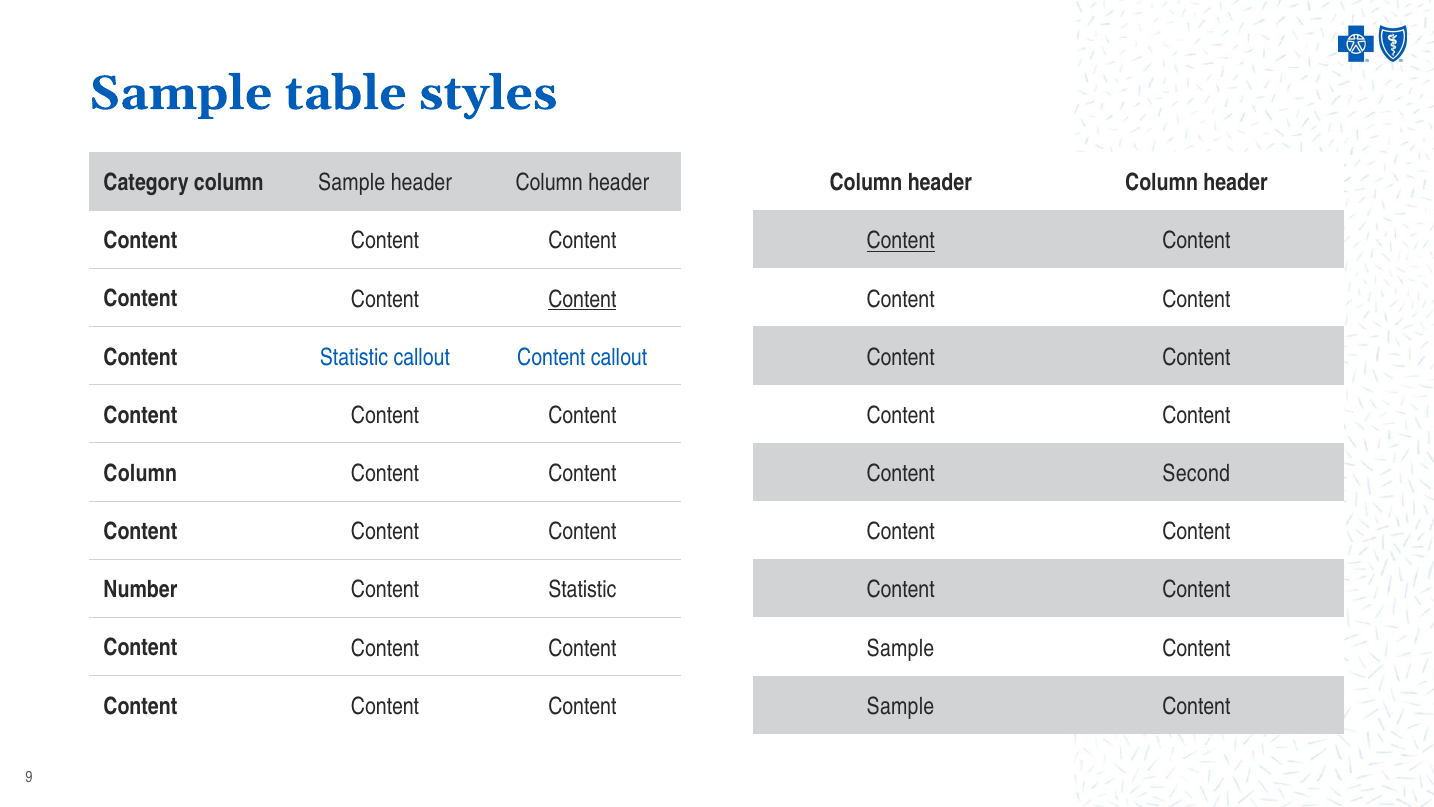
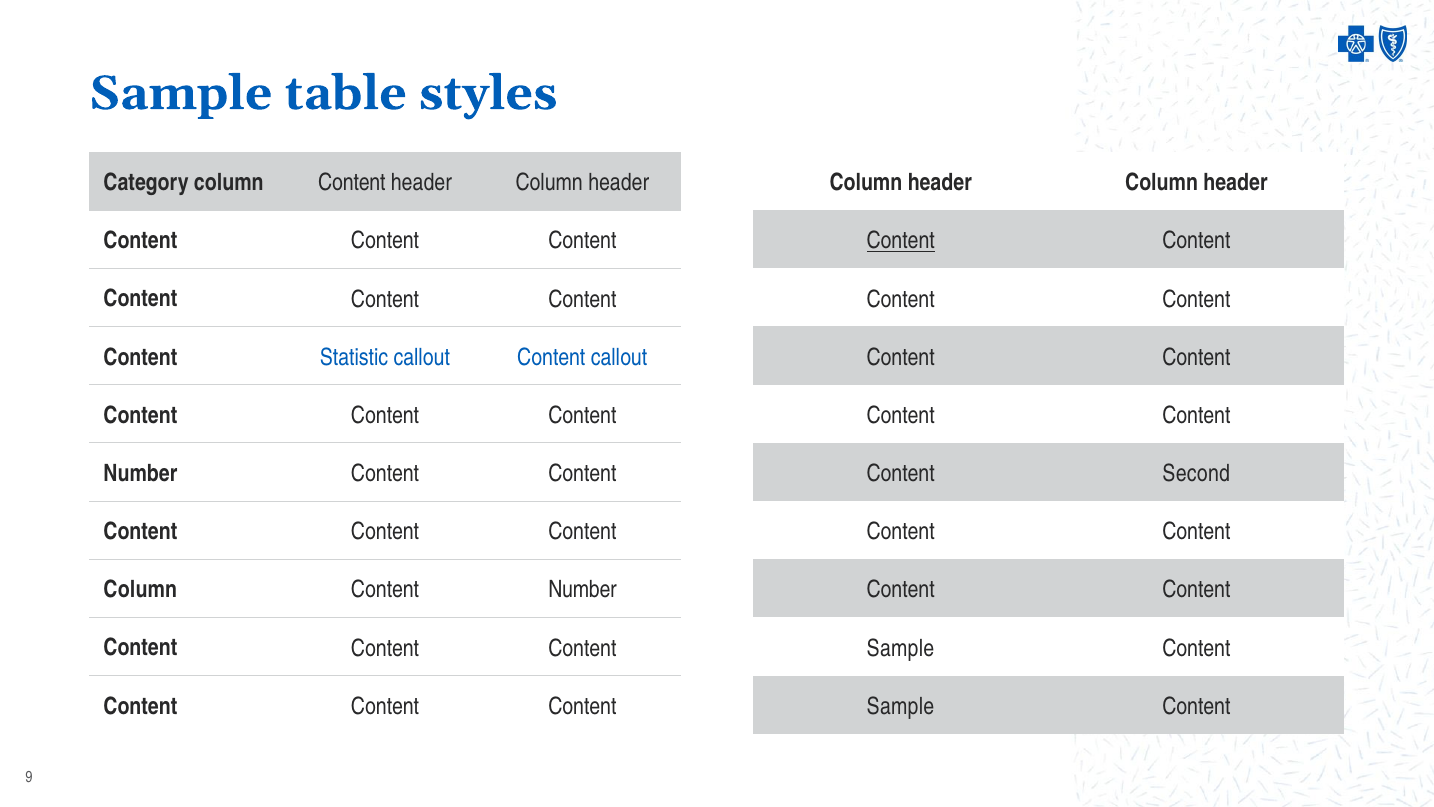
Category column Sample: Sample -> Content (352, 183)
Content underline: present -> none (582, 299)
Column: Column -> Number (140, 473)
Number: Number -> Column (140, 590)
Statistic: Statistic -> Number (582, 590)
